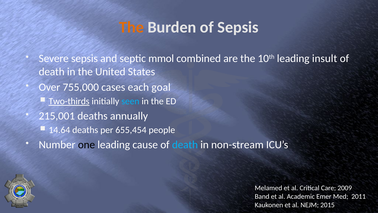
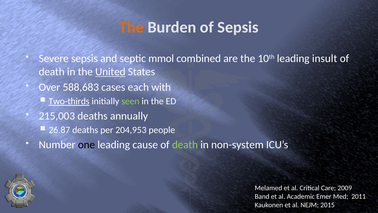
United underline: none -> present (110, 72)
755,000: 755,000 -> 588,683 (81, 87)
goal: goal -> with (161, 87)
seen colour: light blue -> light green (130, 101)
215,001: 215,001 -> 215,003 (57, 116)
14.64: 14.64 -> 26.87 (59, 130)
655,454: 655,454 -> 204,953 (131, 130)
death colour: light blue -> light green (185, 144)
non-stream: non-stream -> non-system (237, 144)
